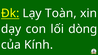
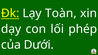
dòng: dòng -> phép (83, 29)
Kính: Kính -> Dưới (39, 45)
